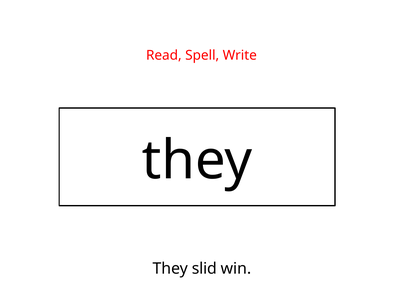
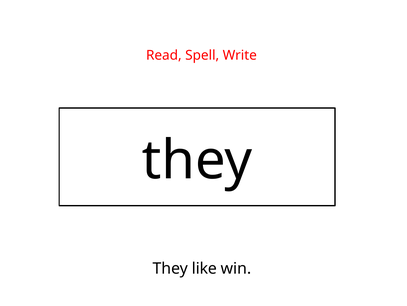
slid: slid -> like (204, 268)
